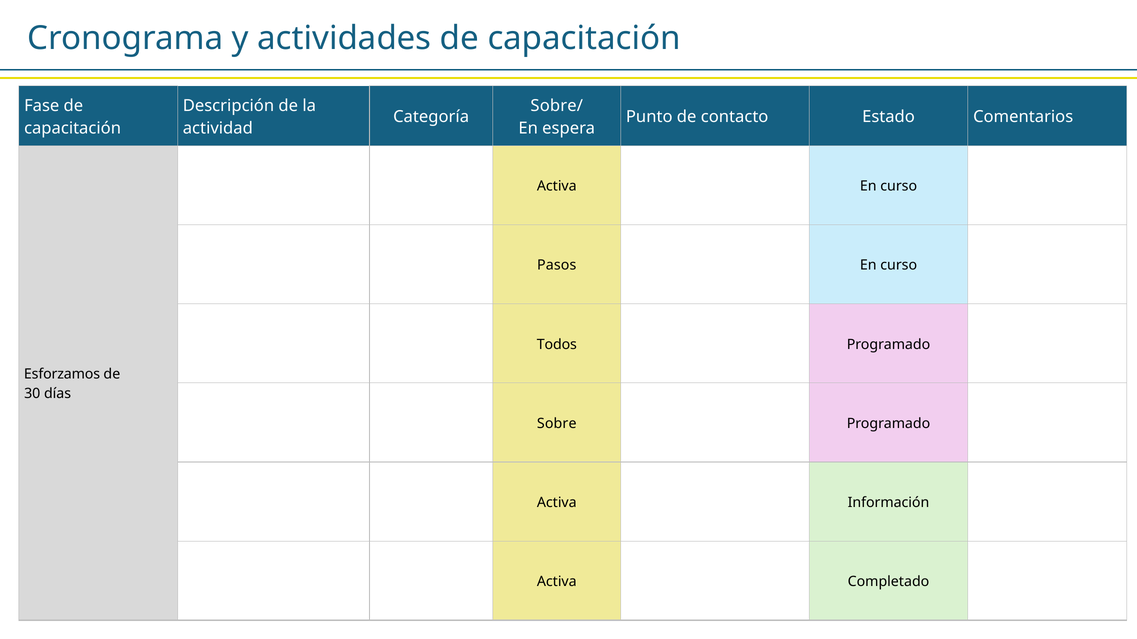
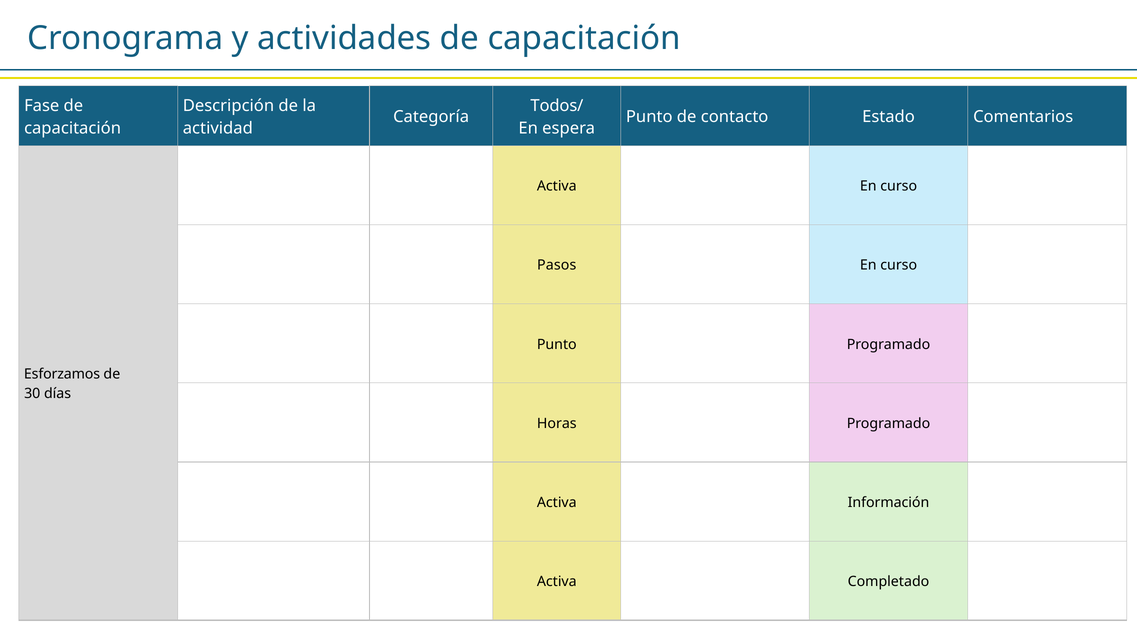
Sobre/: Sobre/ -> Todos/ (557, 106)
Todos: Todos -> Punto (557, 345)
Sobre: Sobre -> Horas (557, 424)
